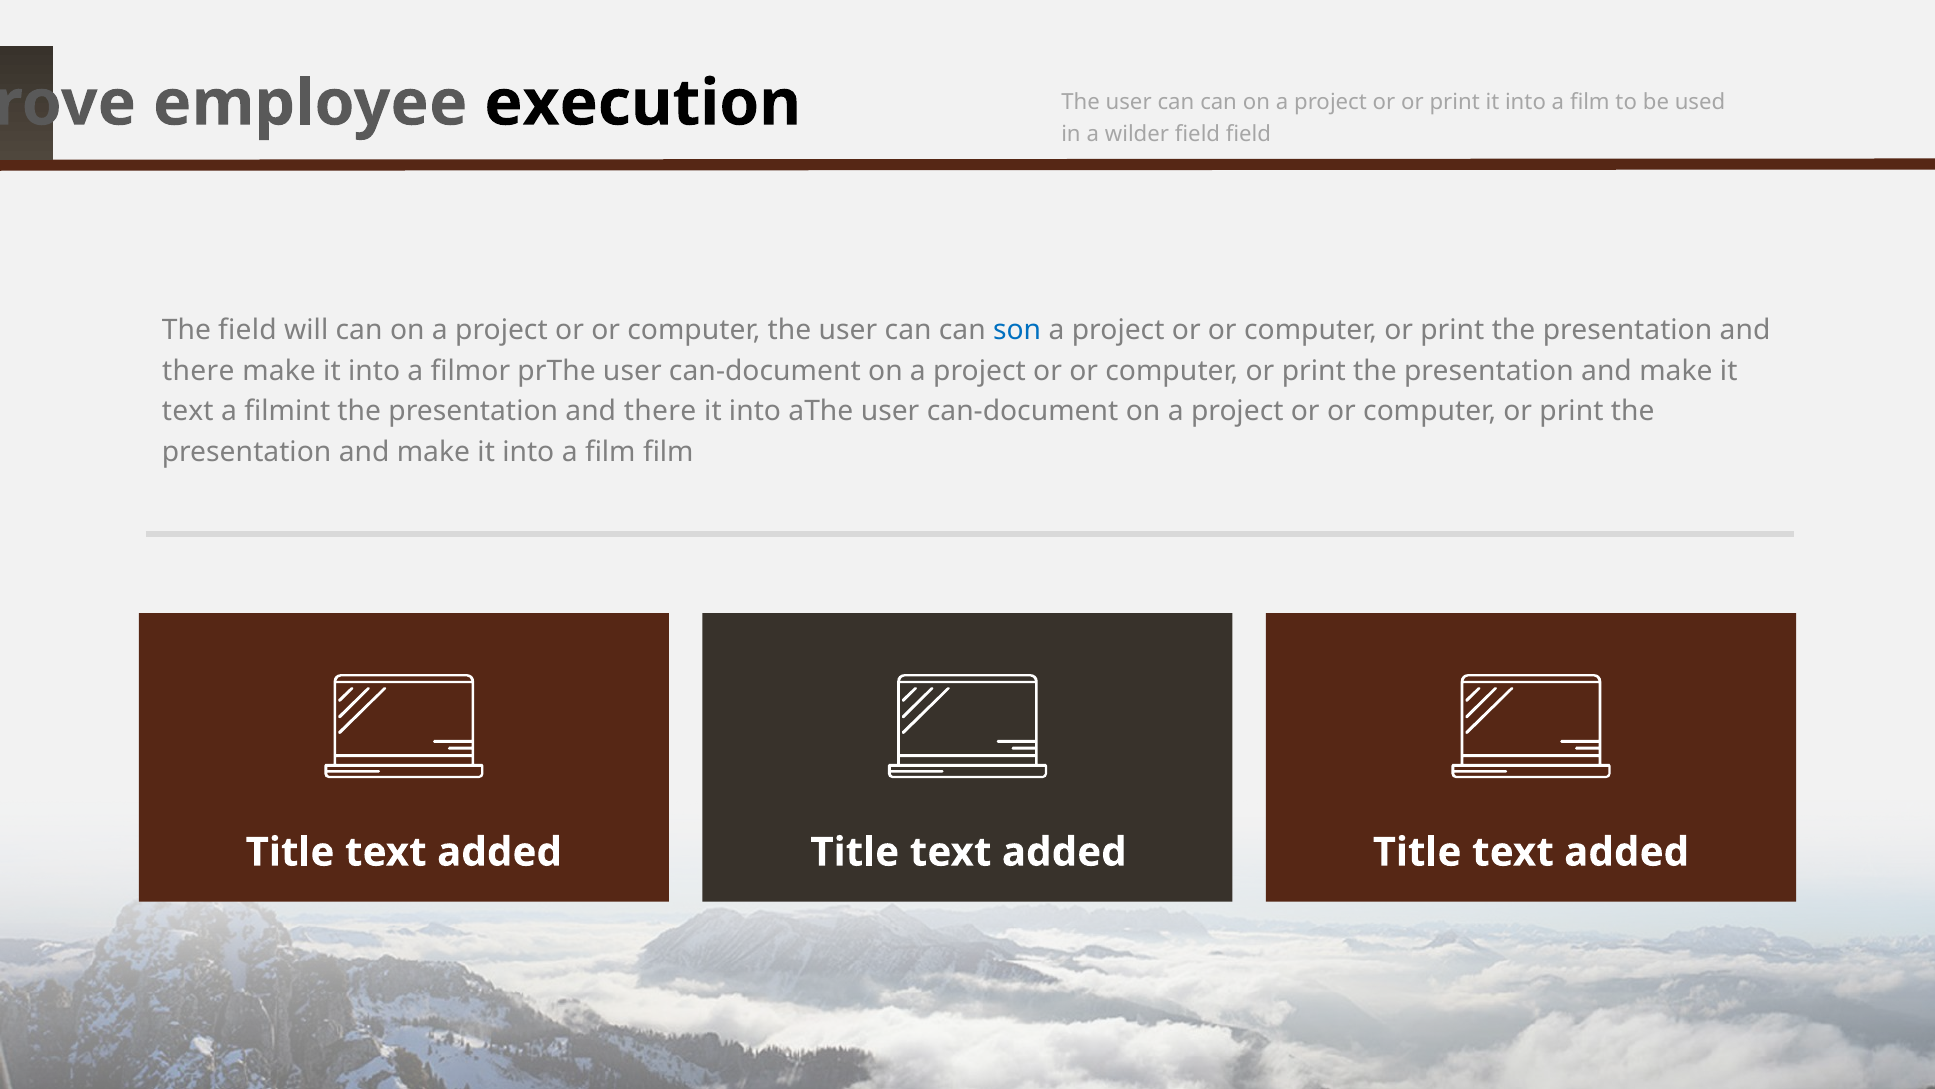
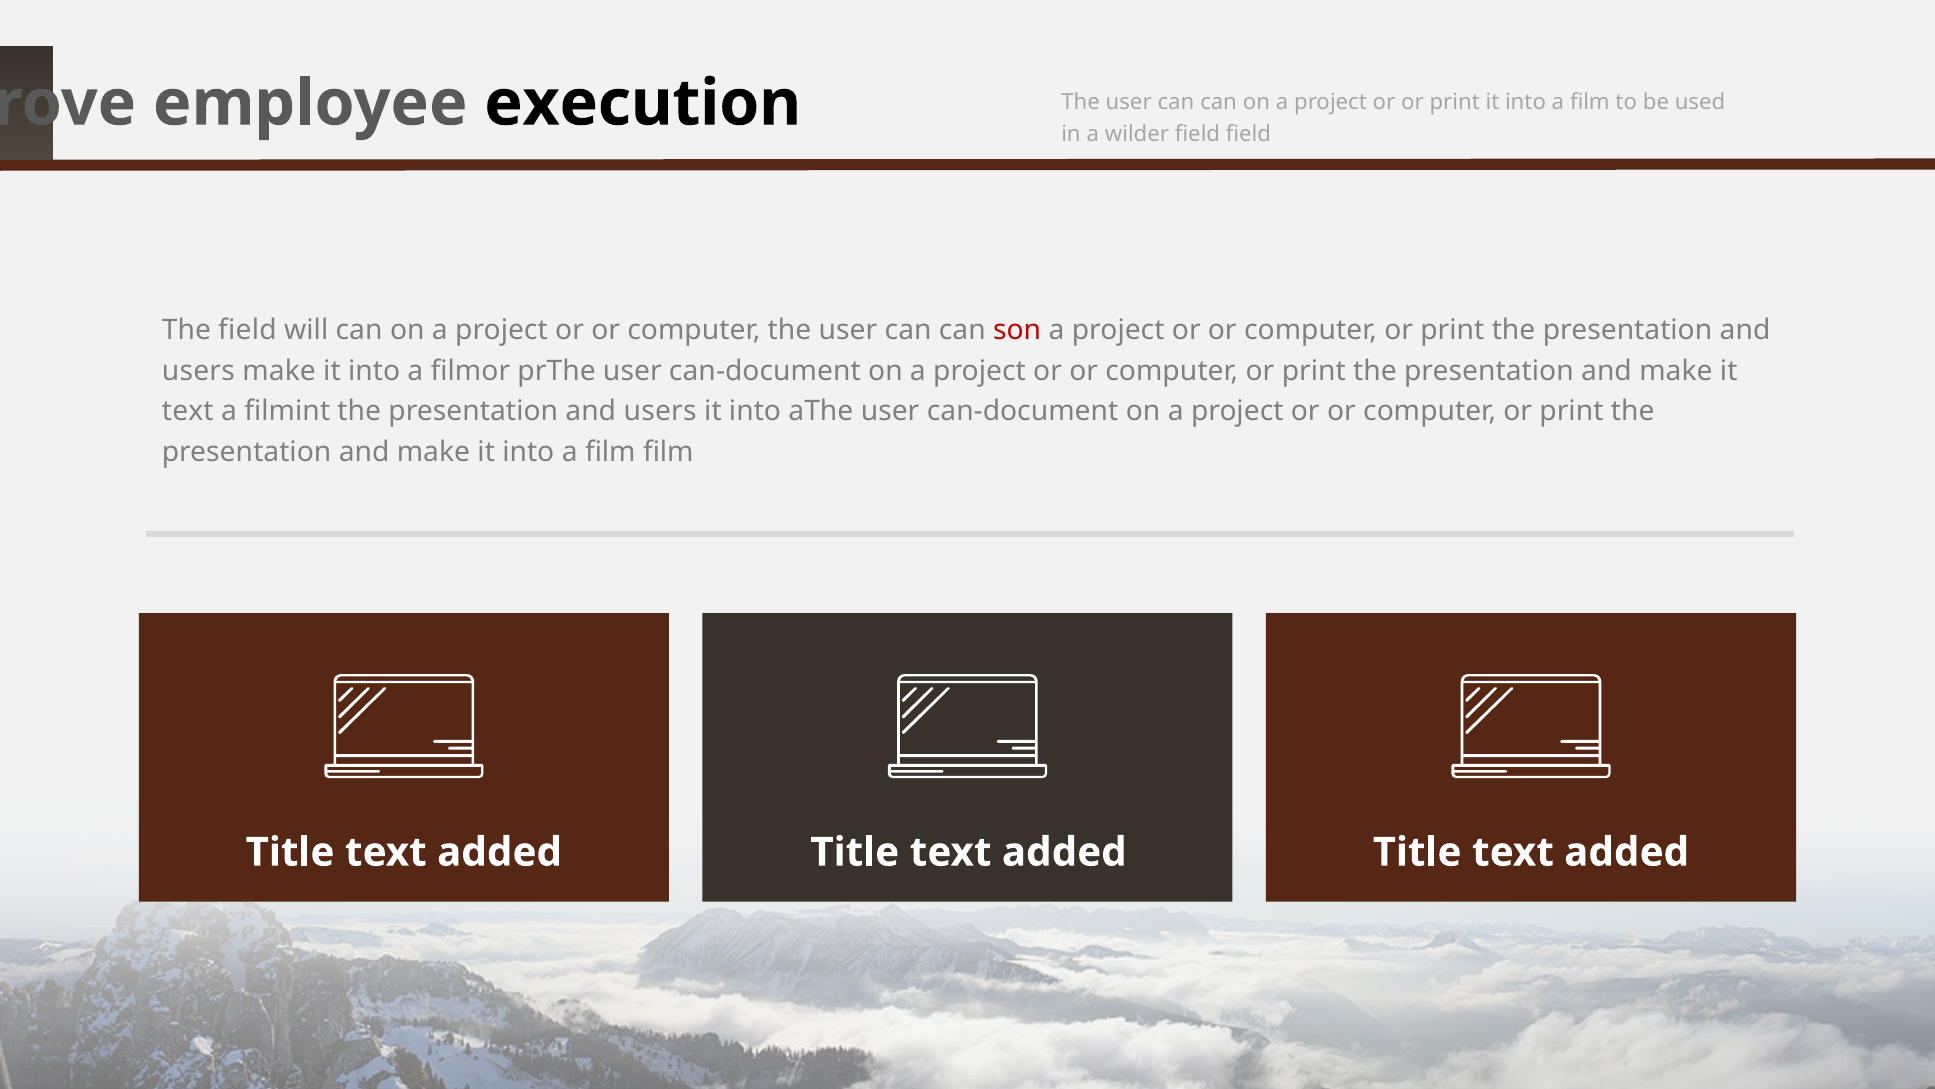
son colour: blue -> red (1017, 330)
there: there -> users (198, 371)
there: there -> users (660, 411)
